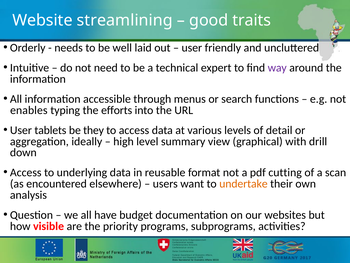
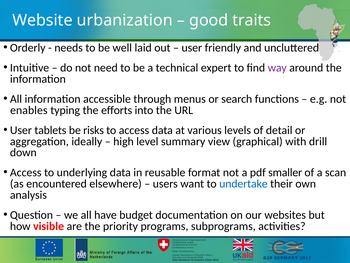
streamlining: streamlining -> urbanization (125, 20)
they: they -> risks (94, 130)
cutting: cutting -> smaller (285, 172)
undertake colour: orange -> blue (243, 183)
